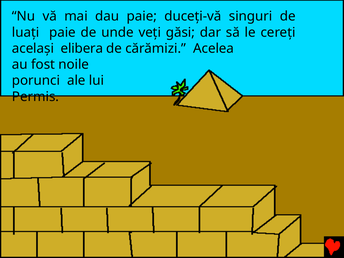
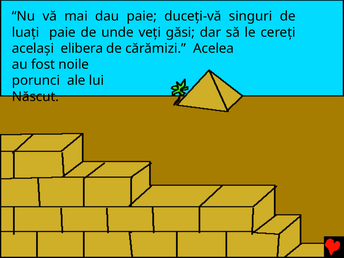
Permis: Permis -> Născut (35, 97)
